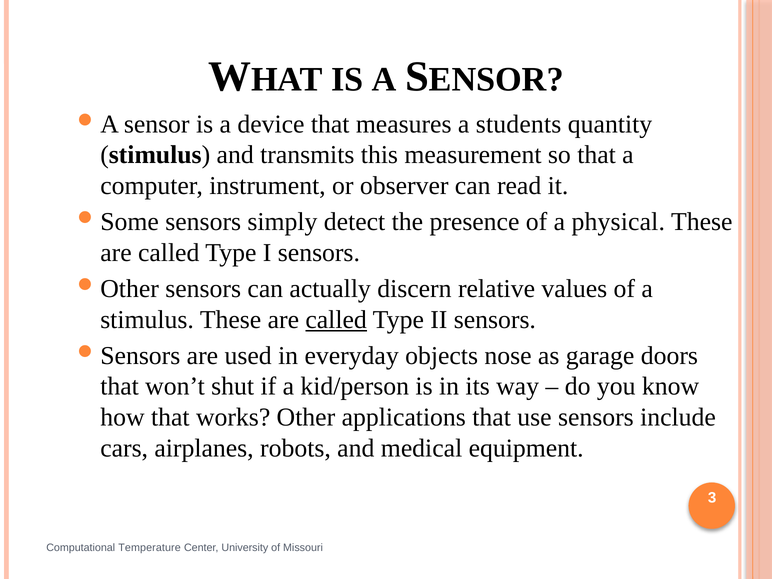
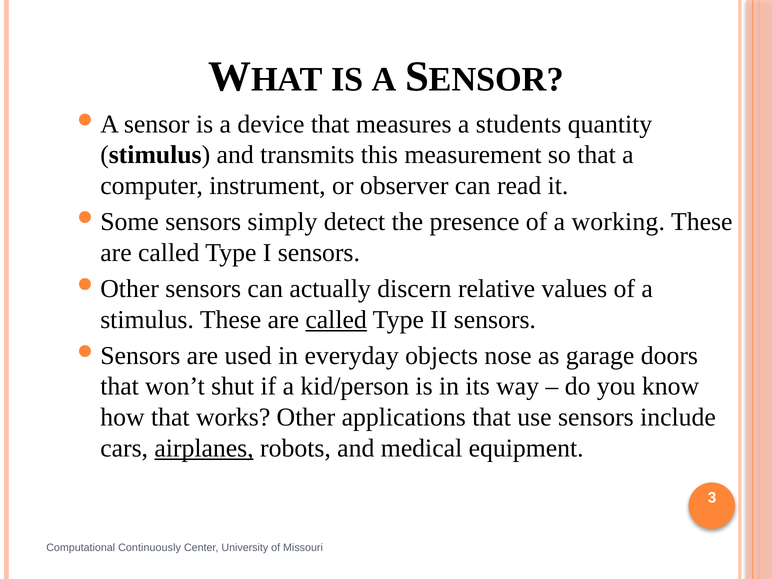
physical: physical -> working (618, 222)
airplanes underline: none -> present (204, 448)
Temperature: Temperature -> Continuously (150, 548)
